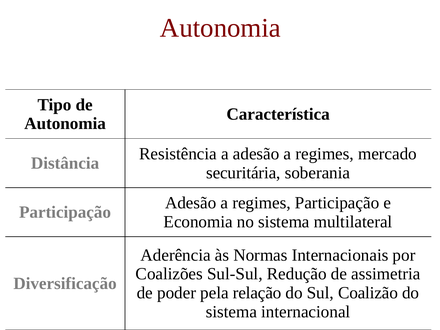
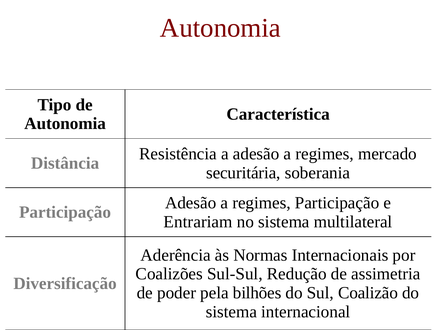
Economia: Economia -> Entrariam (198, 222)
relação: relação -> bilhões (257, 293)
